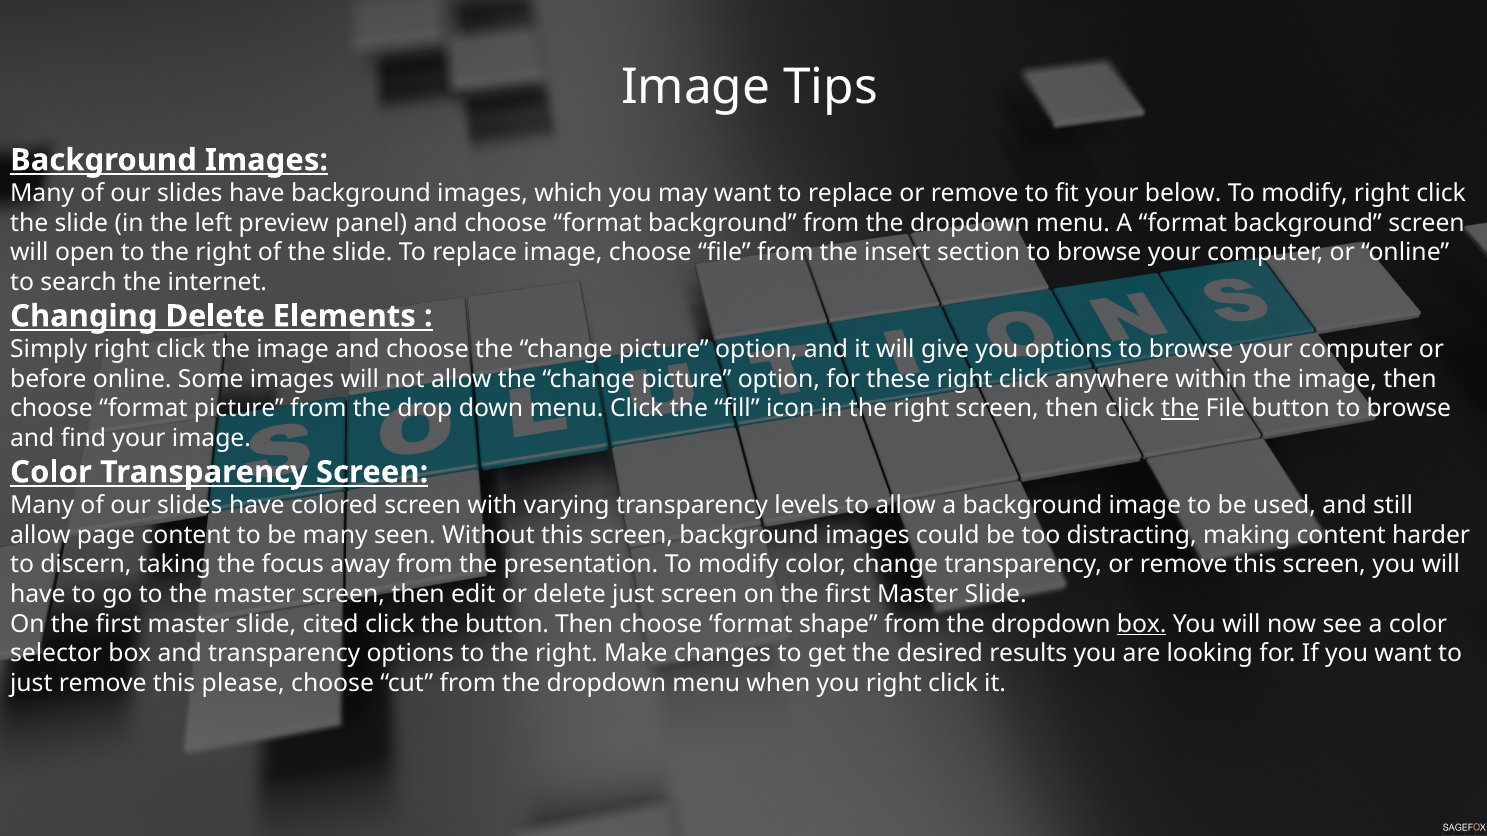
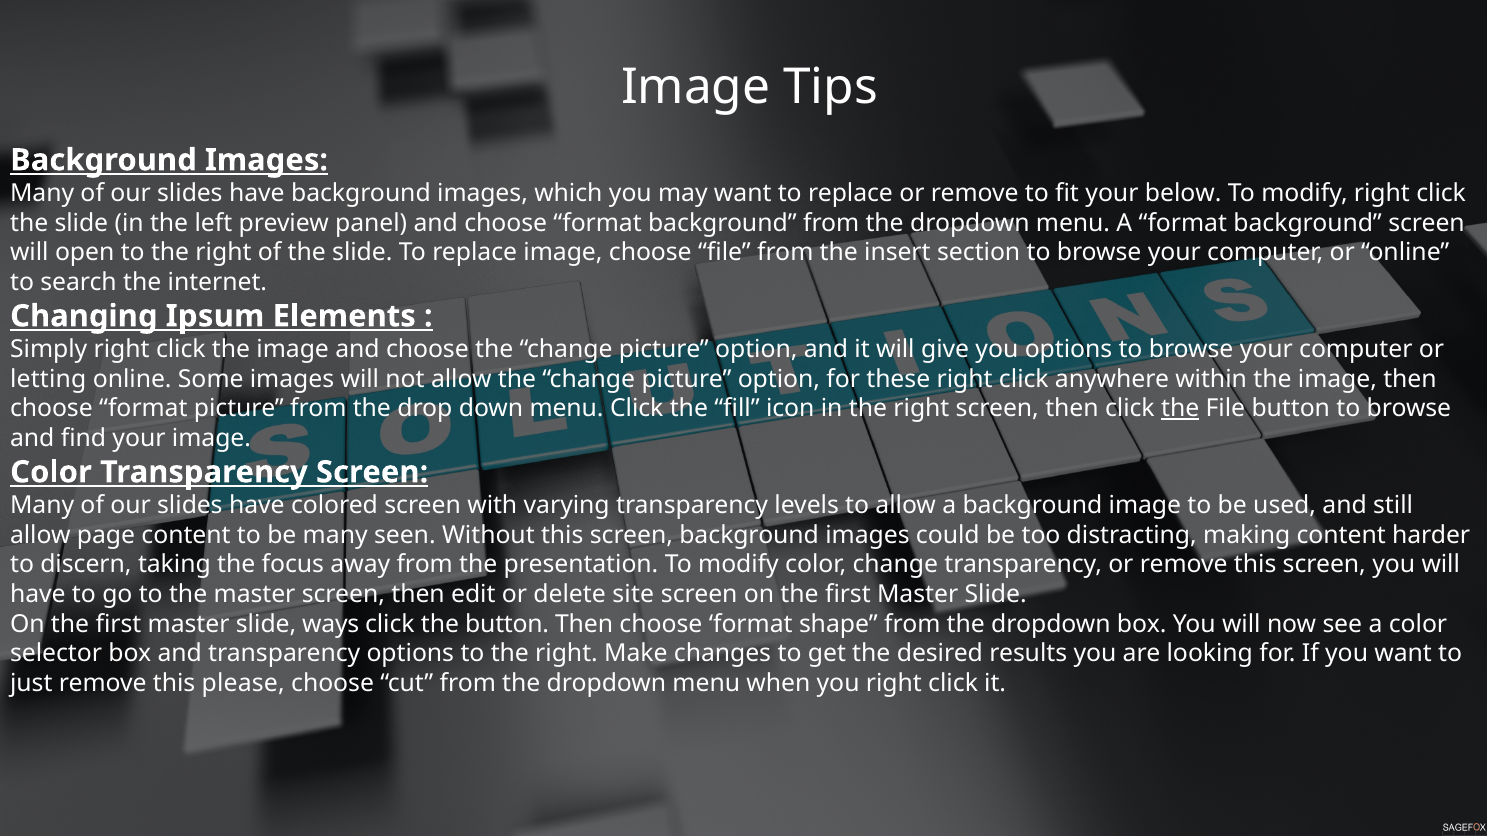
Changing Delete: Delete -> Ipsum (215, 316)
before: before -> letting (48, 379)
delete just: just -> site (633, 595)
cited: cited -> ways (331, 624)
box underline: present -> none (1142, 624)
